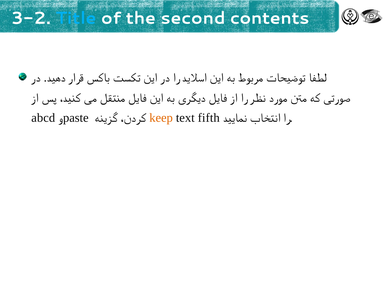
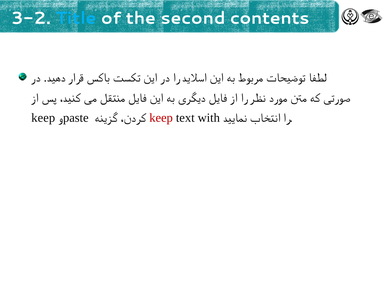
abcd: abcd -> keep (43, 118)
keep colour: orange -> red (161, 118)
fifth: fifth -> with (209, 118)
